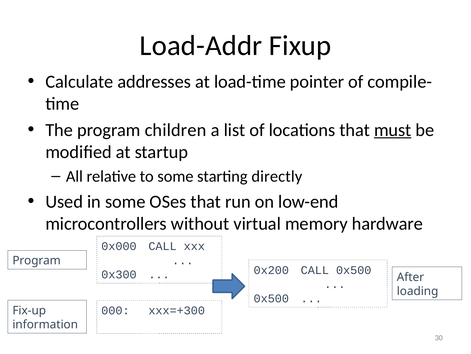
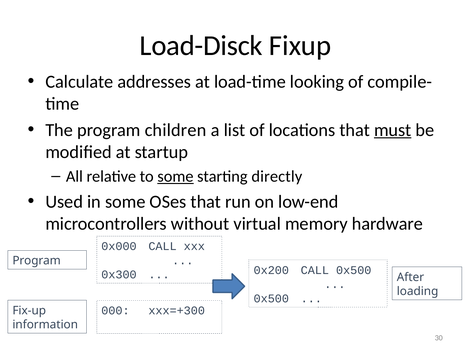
Load-Addr: Load-Addr -> Load-Disck (201, 46)
pointer: pointer -> looking (317, 82)
some underline: none -> present (175, 176)
